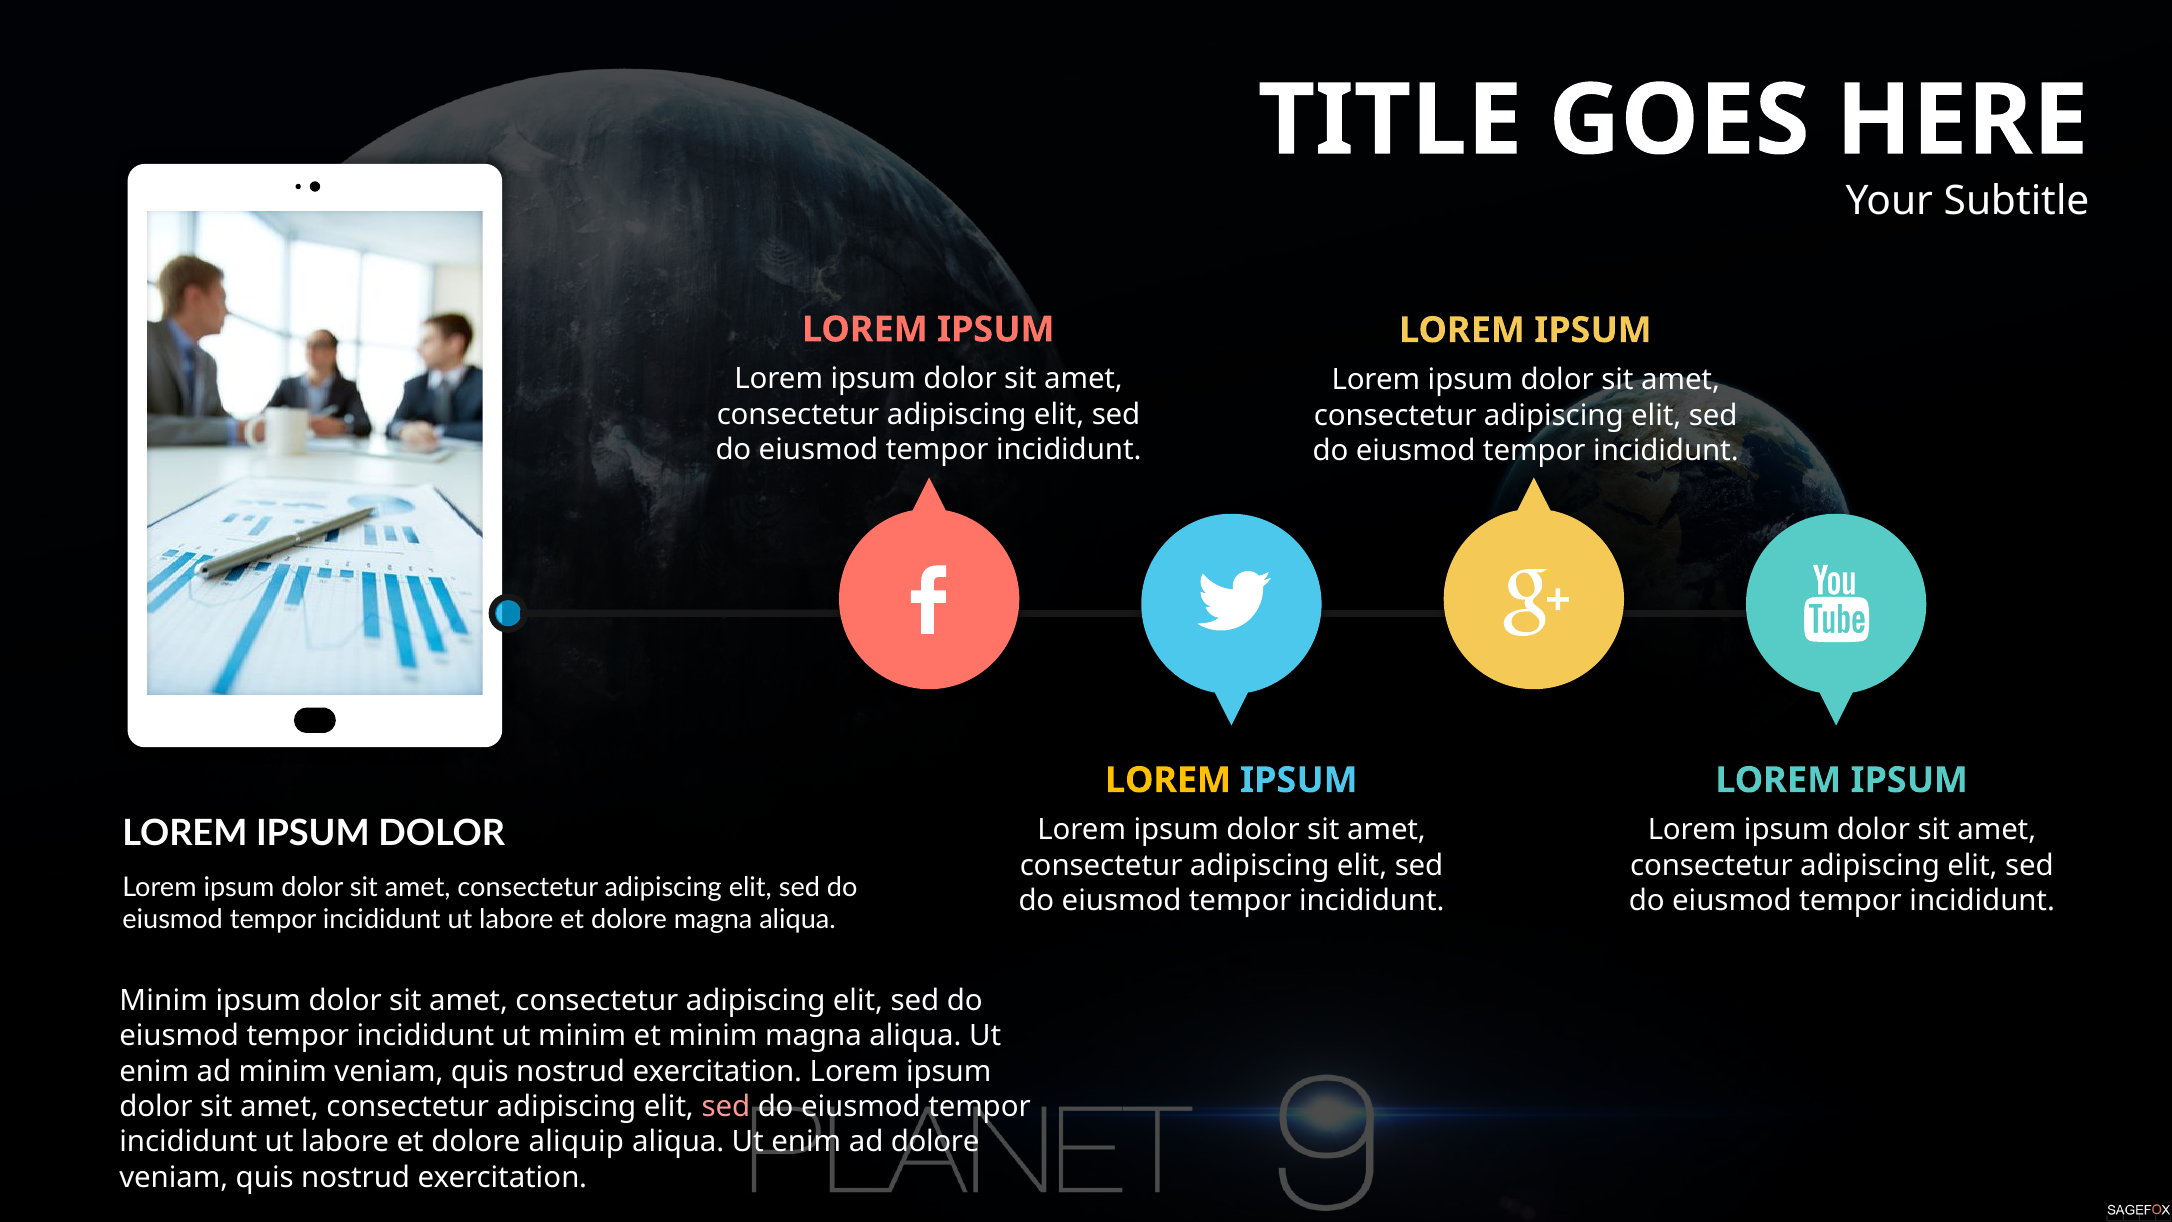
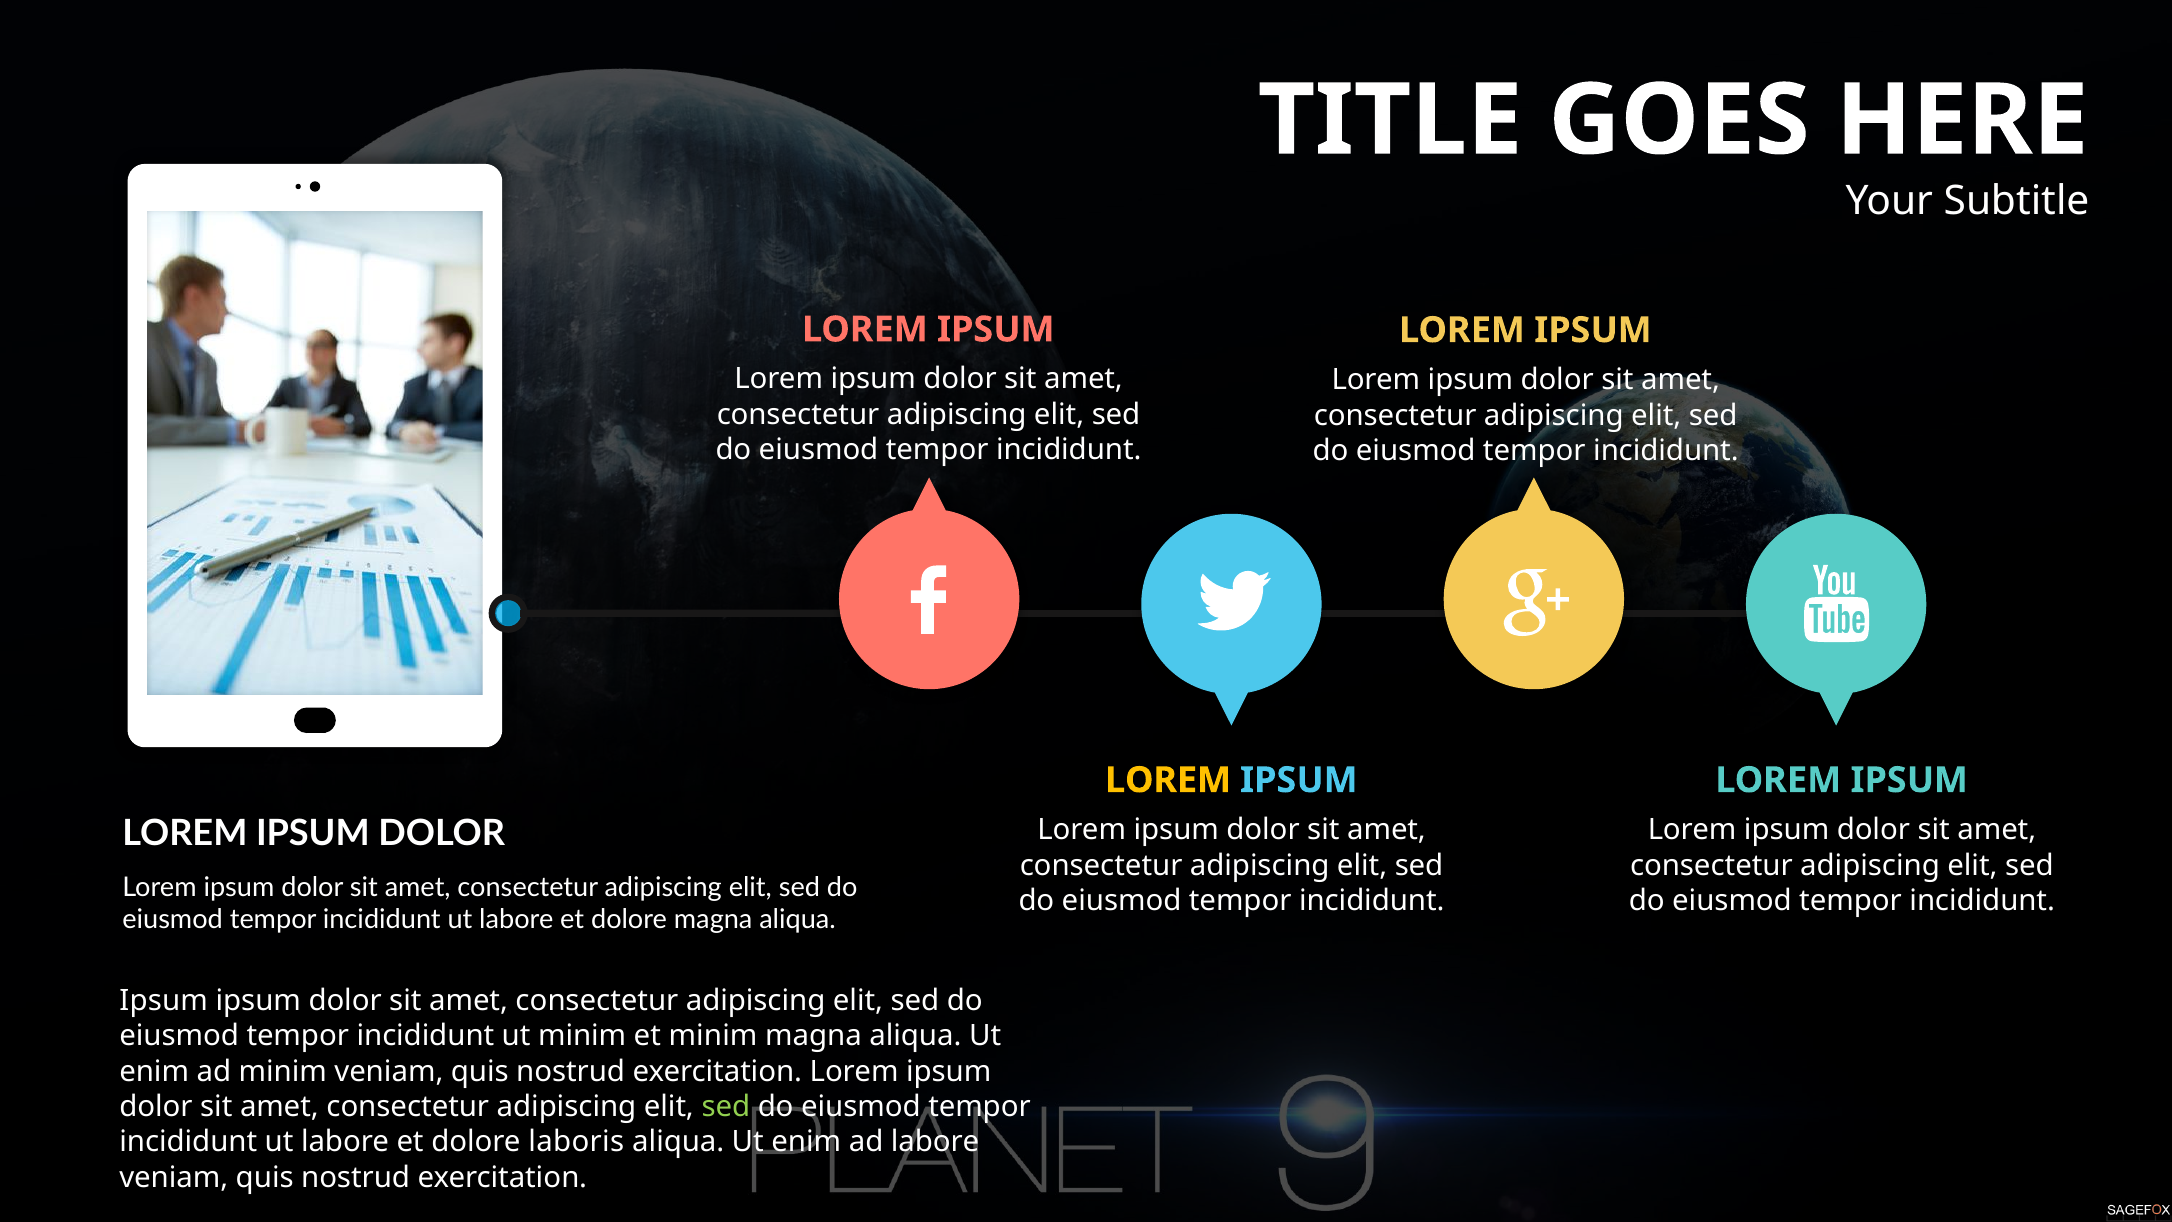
Minim: Minim -> Ipsum (164, 1000)
sed colour: pink -> light green (726, 1106)
aliquip: aliquip -> laboris (576, 1142)
ad dolore: dolore -> labore (935, 1142)
